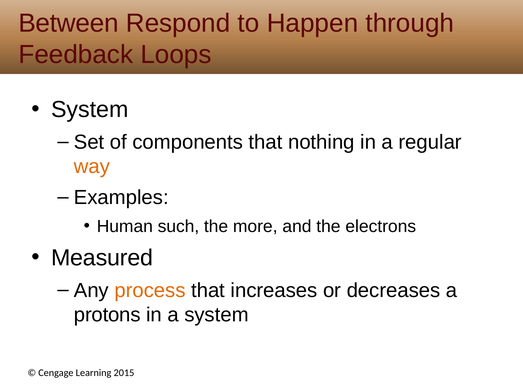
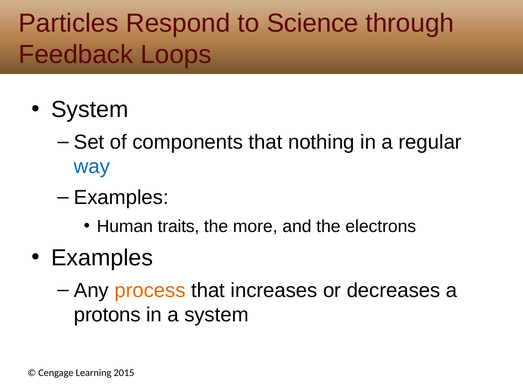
Between: Between -> Particles (68, 23)
Happen: Happen -> Science (313, 23)
way colour: orange -> blue (92, 167)
such: such -> traits (179, 227)
Measured: Measured -> Examples (102, 258)
